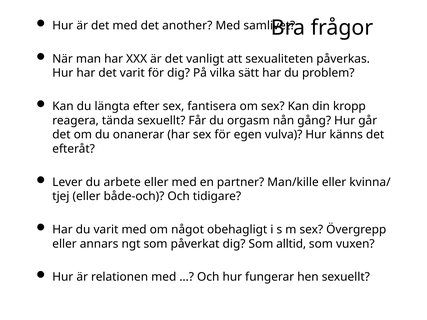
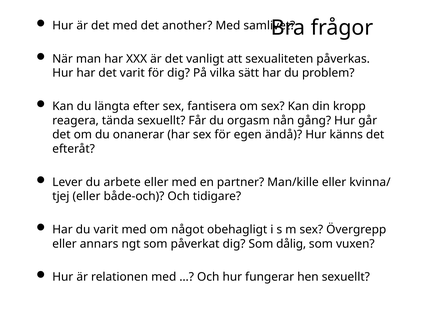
vulva: vulva -> ändå (284, 135)
alltid: alltid -> dålig (291, 244)
